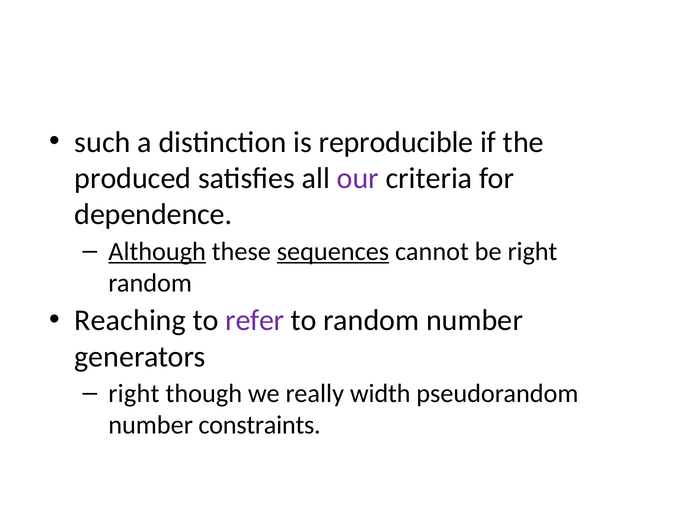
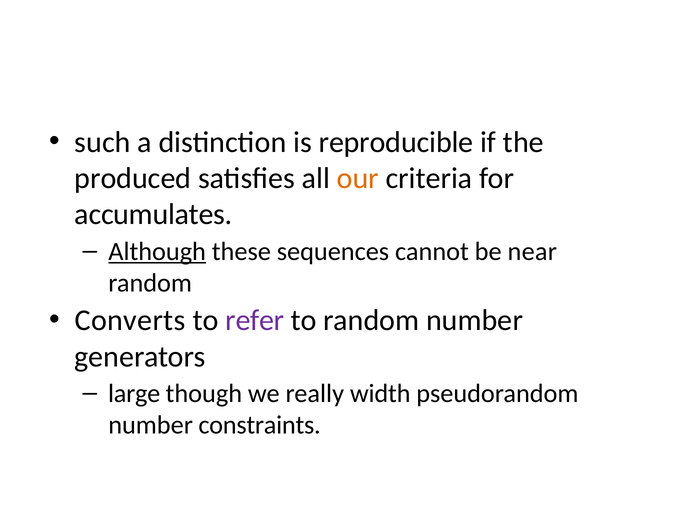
our colour: purple -> orange (358, 178)
dependence: dependence -> accumulates (153, 214)
sequences underline: present -> none (333, 251)
be right: right -> near (532, 251)
Reaching: Reaching -> Converts (130, 320)
right: right -> large (134, 393)
